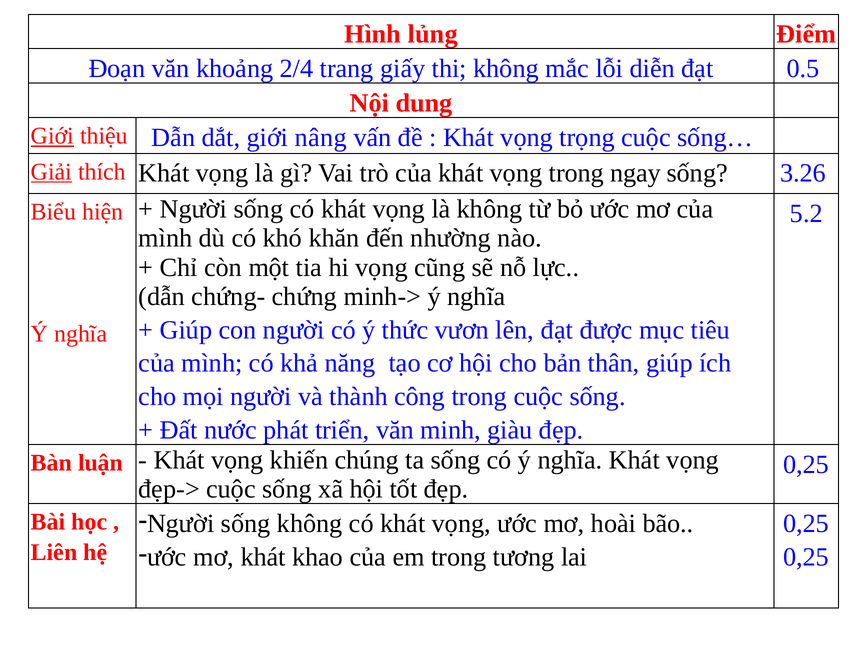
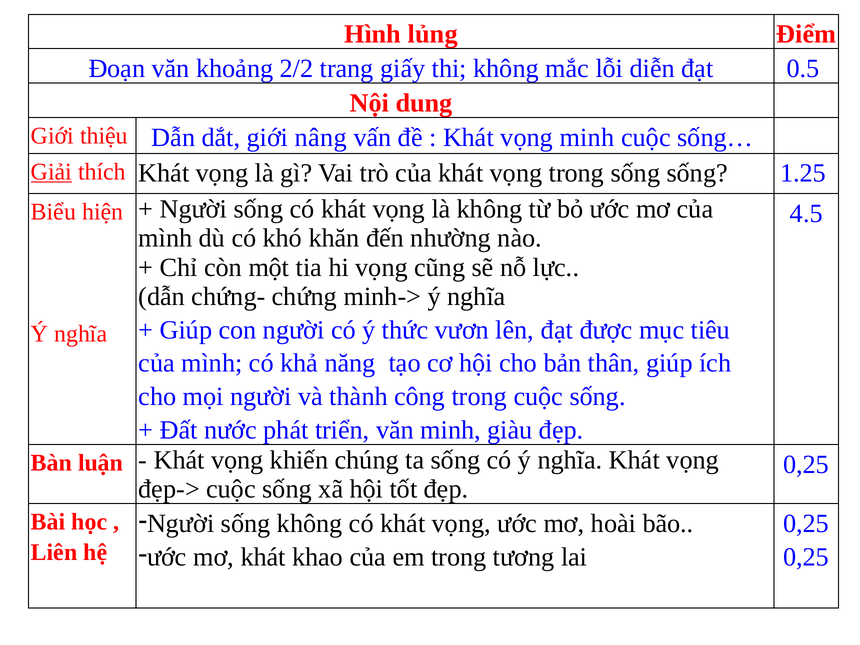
2/4: 2/4 -> 2/2 (297, 69)
Giới underline: present -> none (53, 136)
vọng trọng: trọng -> minh (587, 137)
trong ngay: ngay -> sống (635, 173)
3.26: 3.26 -> 1.25 (803, 173)
5.2: 5.2 -> 4.5 (806, 214)
